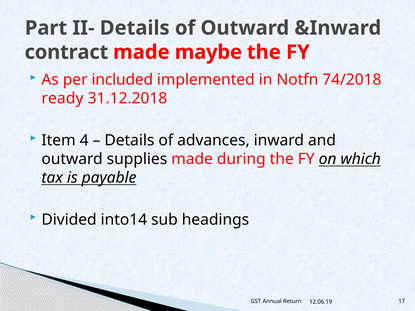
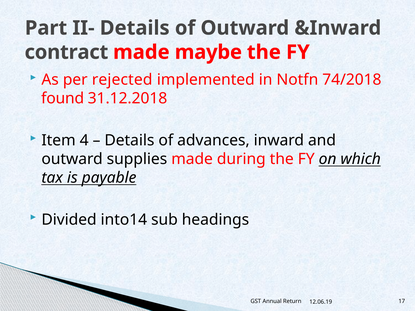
included: included -> rejected (122, 80)
ready: ready -> found (63, 98)
